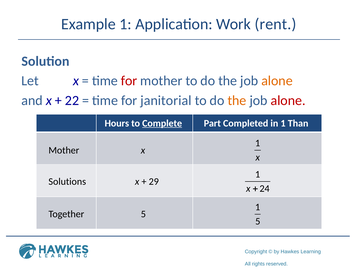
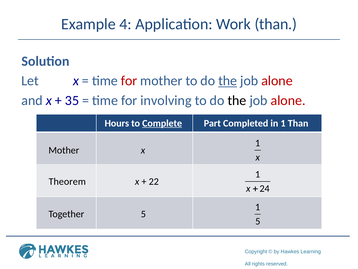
Example 1: 1 -> 4 (126, 24)
Work rent: rent -> than (276, 24)
the underline: none -> present (228, 81)
alone colour: orange -> red (277, 81)
22: 22 -> 35 (72, 100)
janitorial: janitorial -> involving (166, 100)
the colour: orange -> black (237, 100)
Solutions: Solutions -> Theorem (67, 181)
29: 29 -> 22 (154, 181)
